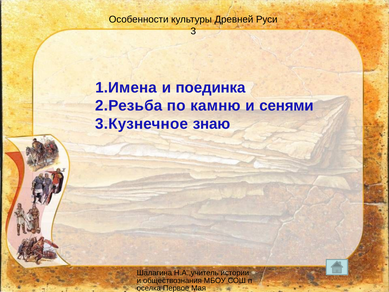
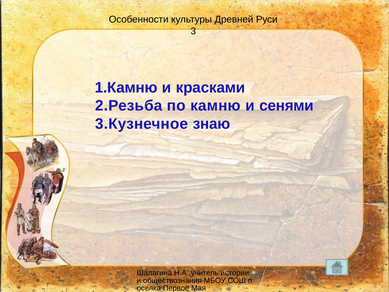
1.Имена: 1.Имена -> 1.Камню (126, 87)
поединка: поединка -> красками (211, 87)
